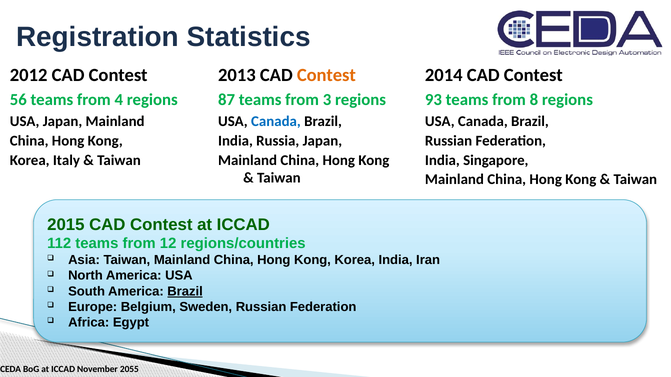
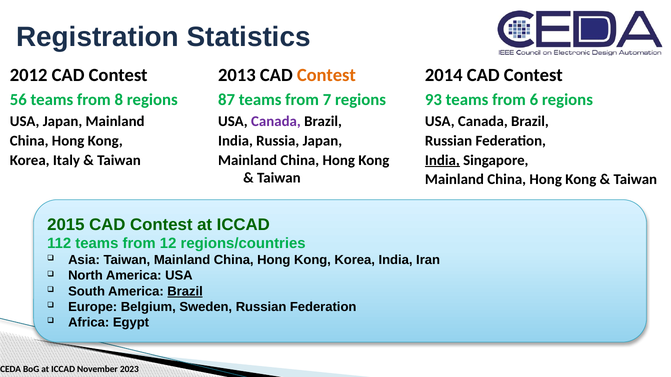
4: 4 -> 8 (119, 100)
3: 3 -> 7 (327, 100)
8: 8 -> 6 (534, 100)
Canada colour: blue -> purple (276, 122)
India underline: none -> present (442, 160)
2055: 2055 -> 2023 (129, 370)
